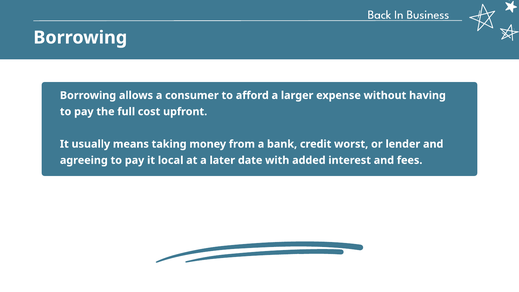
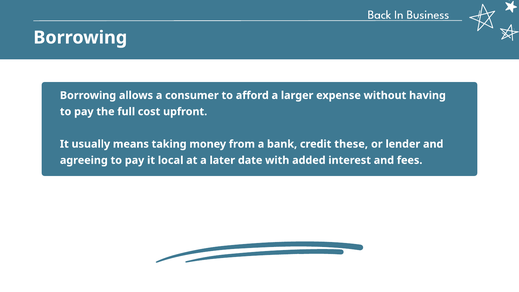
worst: worst -> these (351, 144)
